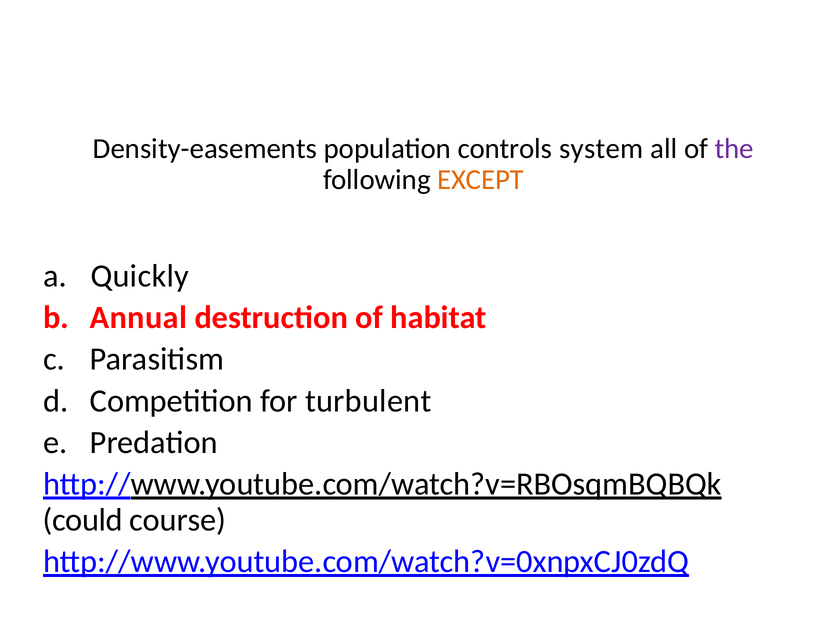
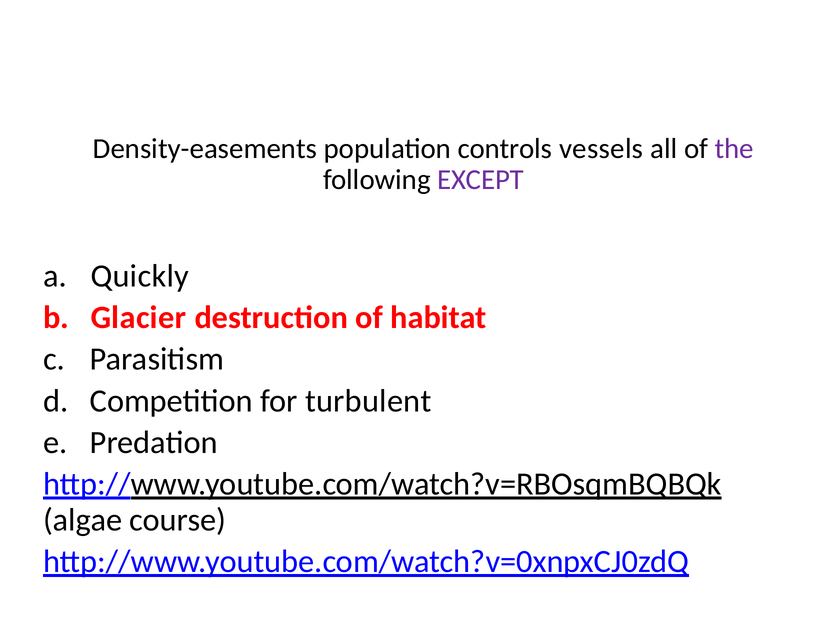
system: system -> vessels (601, 148)
EXCEPT colour: orange -> purple (481, 180)
Annual: Annual -> Glacier (138, 317)
could: could -> algae (83, 520)
